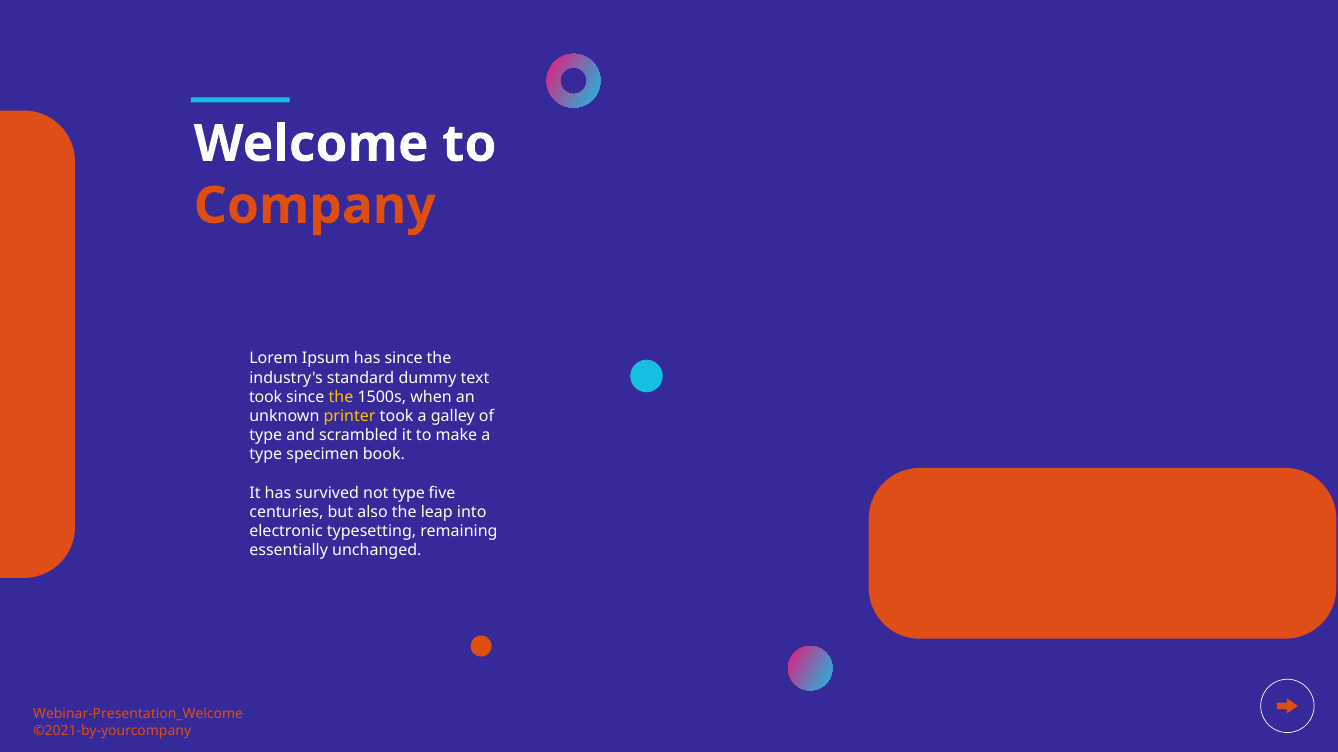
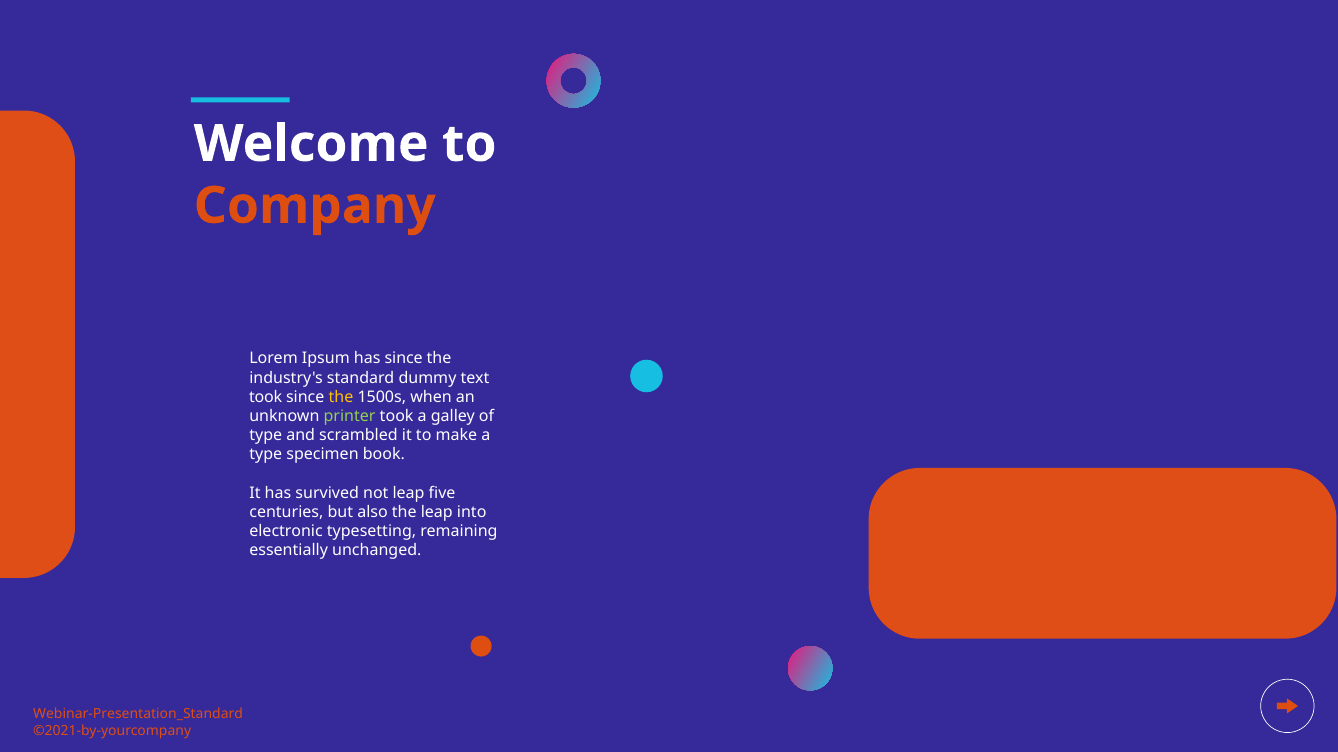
printer colour: yellow -> light green (350, 416)
not type: type -> leap (409, 493)
Webinar-Presentation_Welcome: Webinar-Presentation_Welcome -> Webinar-Presentation_Standard (138, 714)
